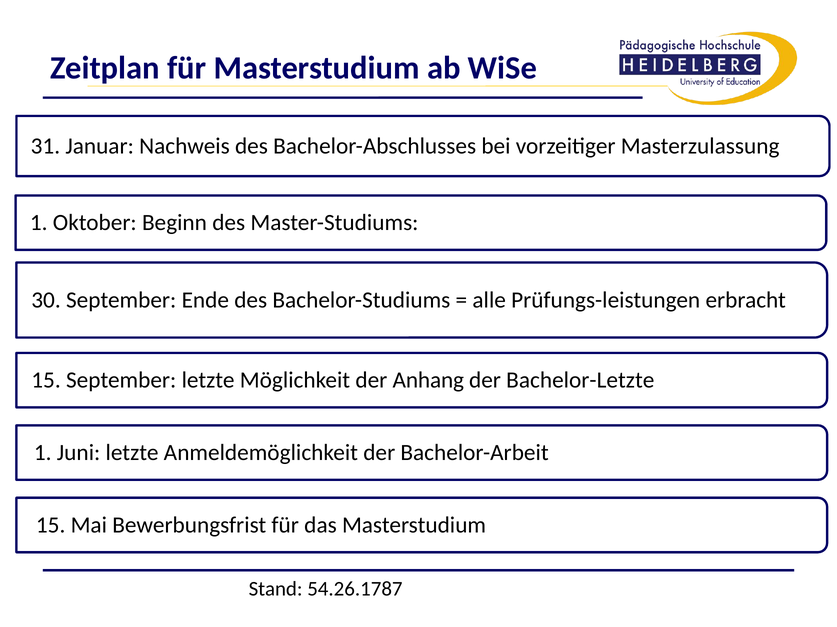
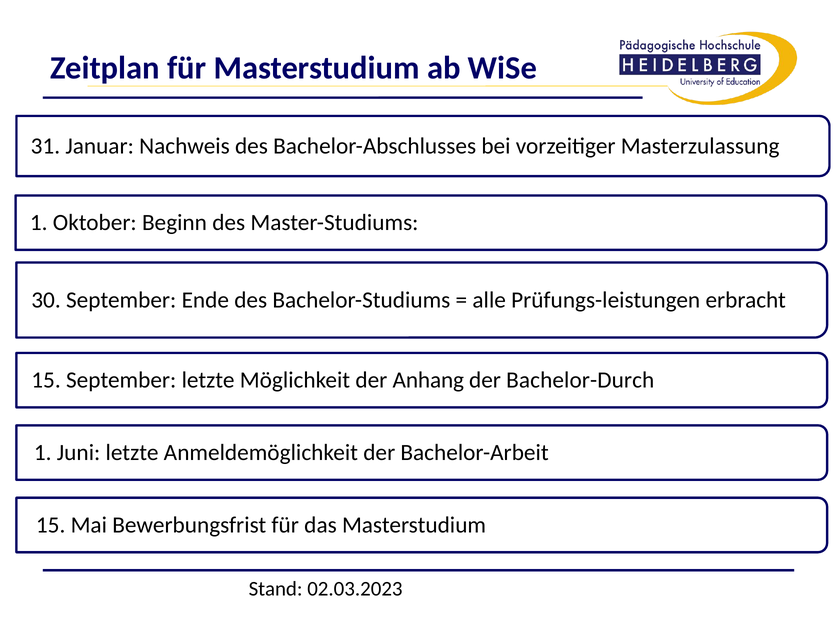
Bachelor-Letzte: Bachelor-Letzte -> Bachelor-Durch (580, 381)
54.26.1787: 54.26.1787 -> 02.03.2023 (355, 590)
